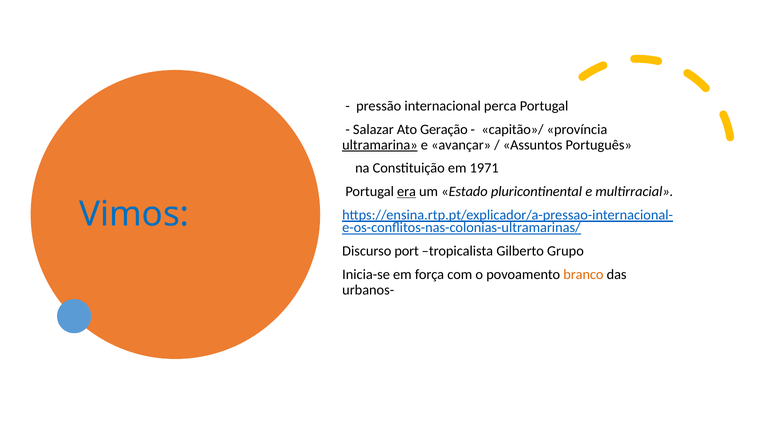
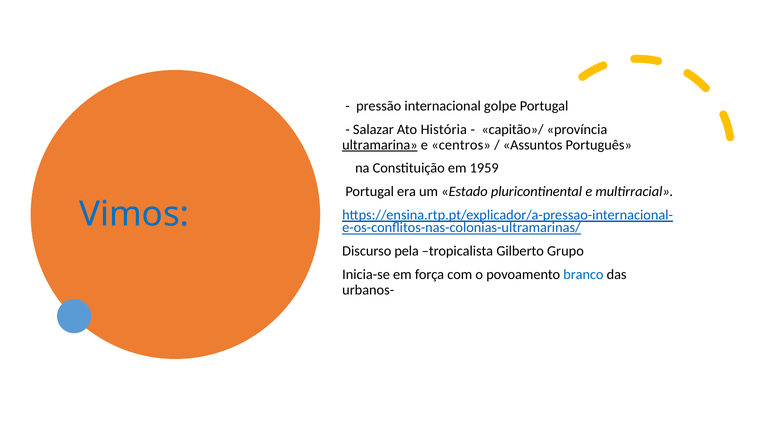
perca: perca -> golpe (500, 106)
Geração: Geração -> História (444, 130)
avançar: avançar -> centros (461, 145)
1971: 1971 -> 1959 (484, 169)
era underline: present -> none (406, 192)
port: port -> pela (407, 252)
branco colour: orange -> blue (583, 275)
